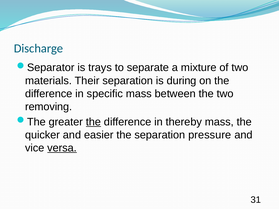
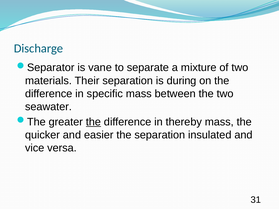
trays: trays -> vane (100, 68)
removing: removing -> seawater (49, 107)
pressure: pressure -> insulated (210, 135)
versa underline: present -> none (62, 148)
